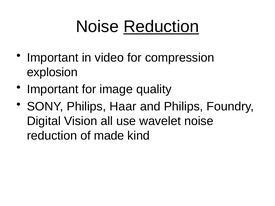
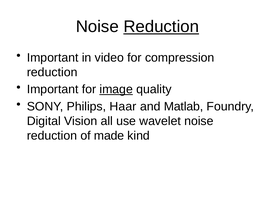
explosion: explosion -> reduction (52, 72)
image underline: none -> present (116, 89)
and Philips: Philips -> Matlab (184, 107)
